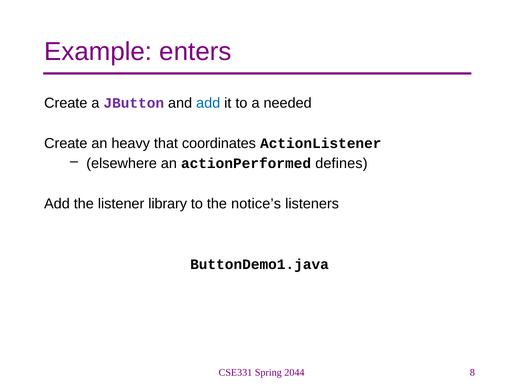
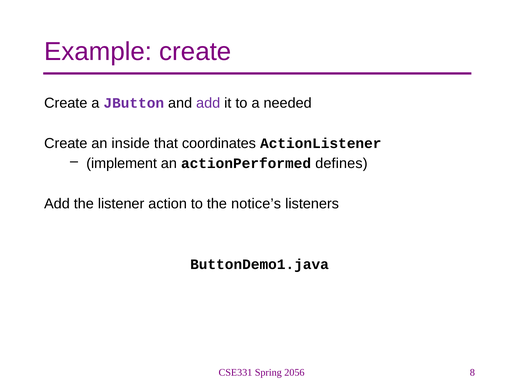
Example enters: enters -> create (195, 52)
add colour: blue -> purple (208, 103)
heavy: heavy -> inside (131, 143)
elsewhere: elsewhere -> implement (122, 164)
library: library -> action (168, 204)
2044: 2044 -> 2056 (294, 373)
